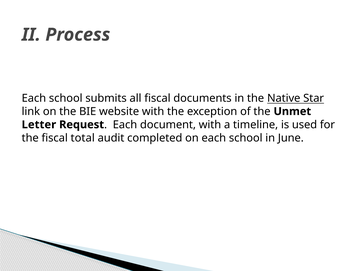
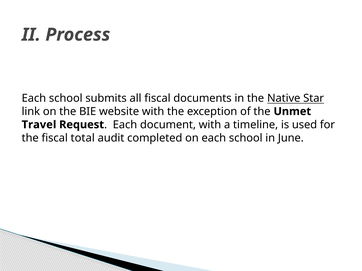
Letter: Letter -> Travel (39, 125)
